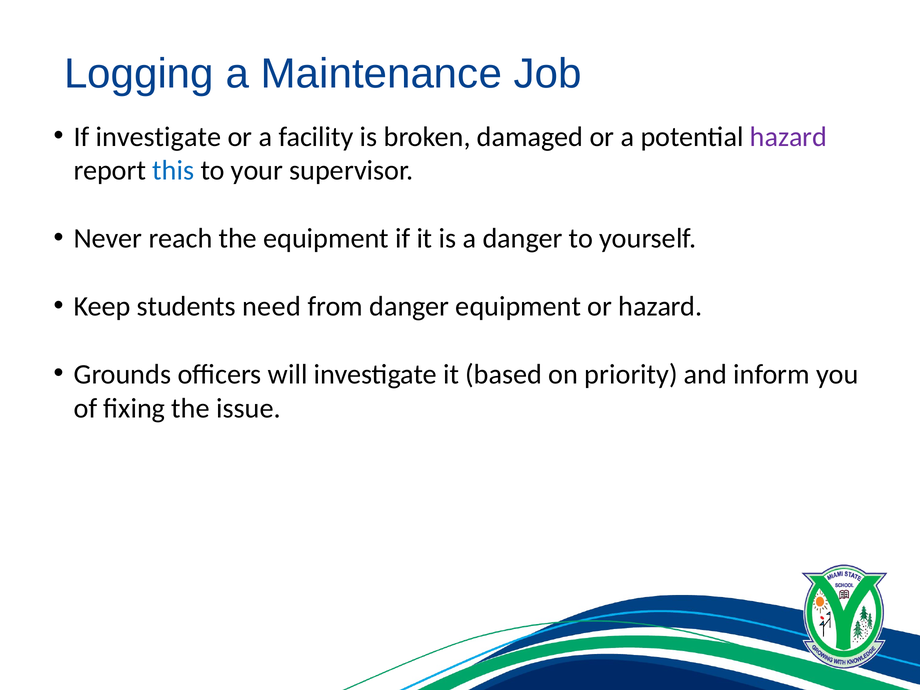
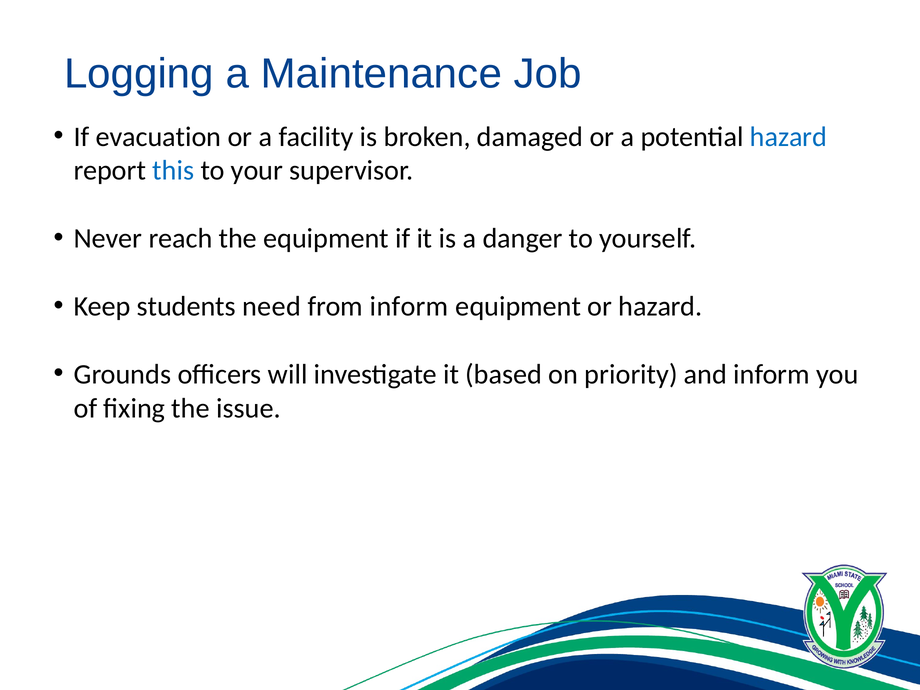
If investigate: investigate -> evacuation (159, 137)
hazard colour: purple -> blue (788, 137)
from danger: danger -> inform (409, 306)
